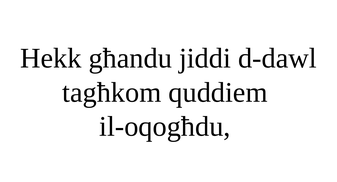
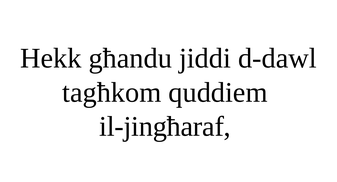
il-oqogħdu: il-oqogħdu -> il-jingħaraf (165, 126)
